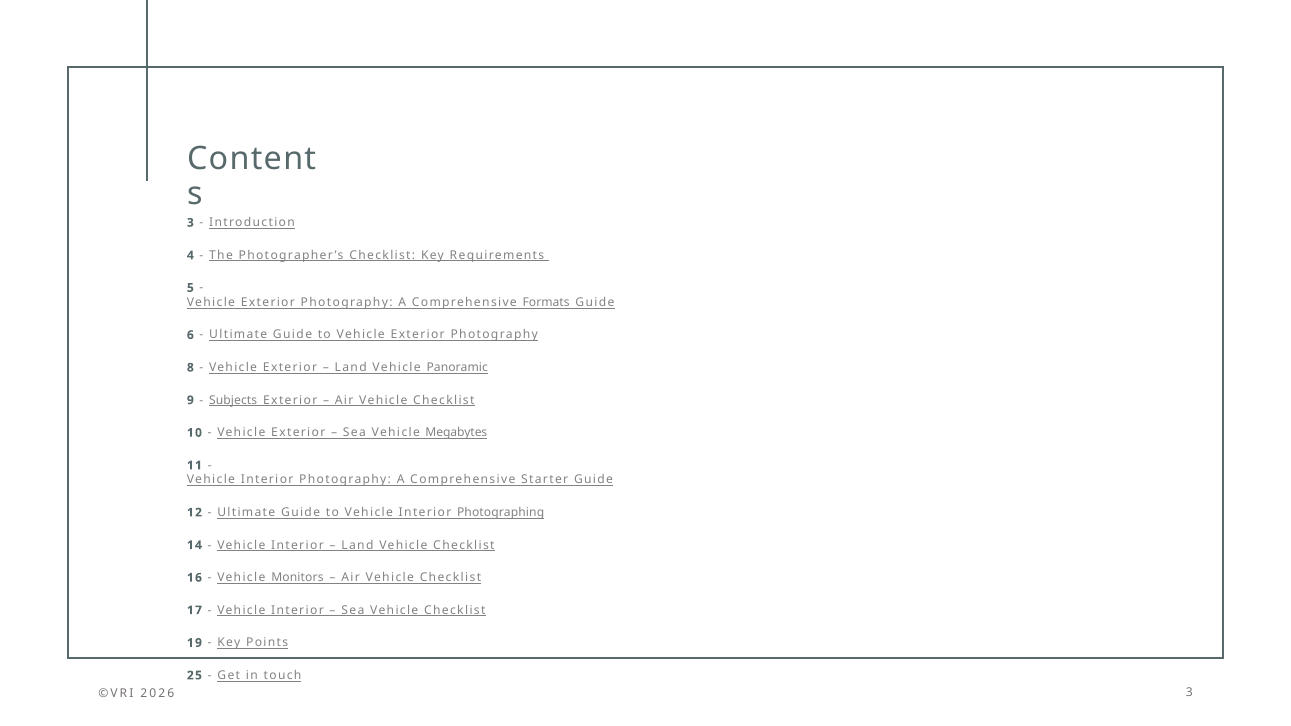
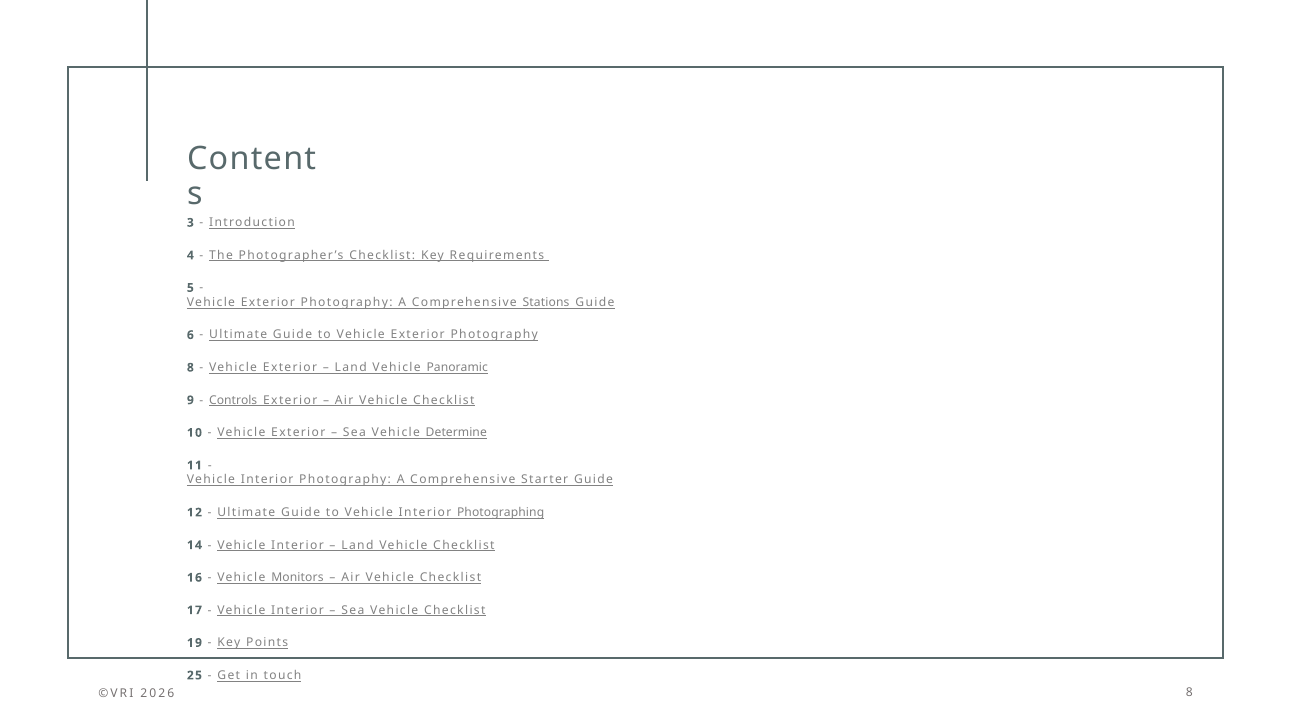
Formats: Formats -> Stations (546, 302)
Subjects: Subjects -> Controls (233, 400)
Megabytes: Megabytes -> Determine (456, 433)
2026 3: 3 -> 8 (1189, 692)
